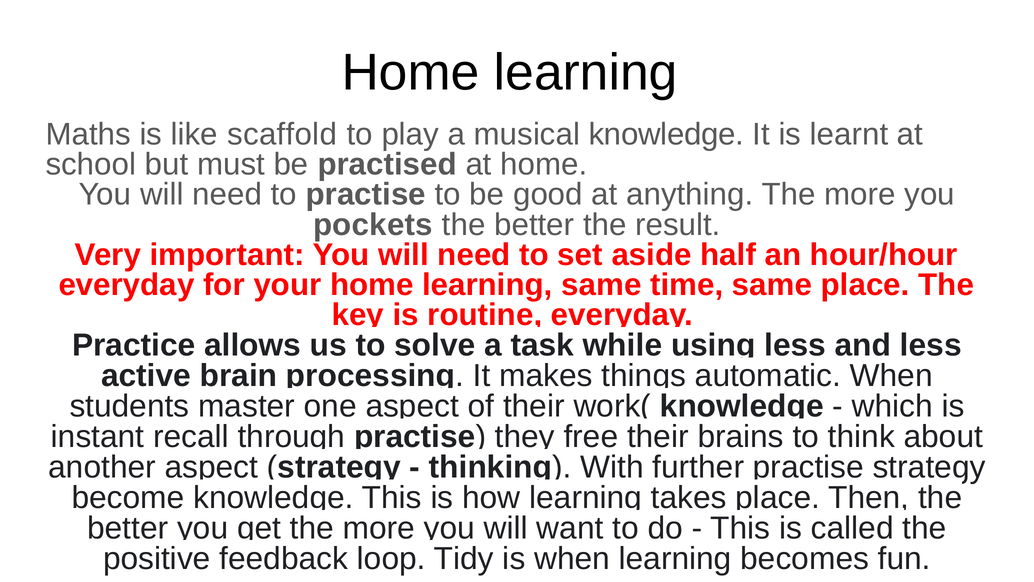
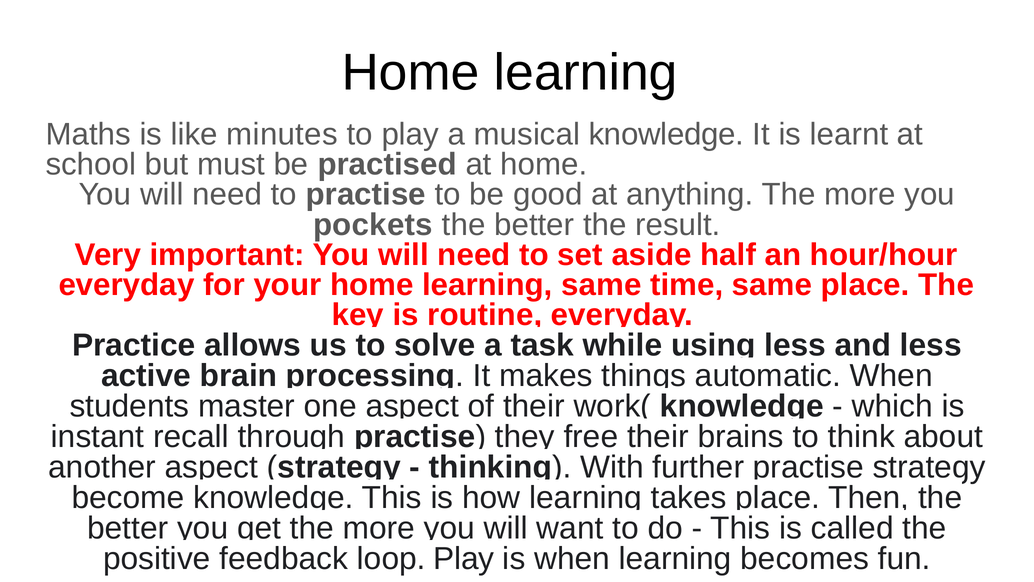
scaffold: scaffold -> minutes (282, 134)
loop Tidy: Tidy -> Play (464, 558)
